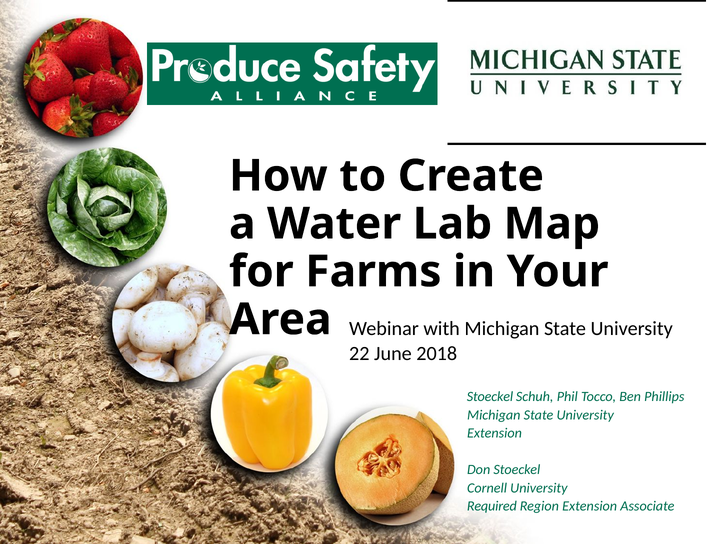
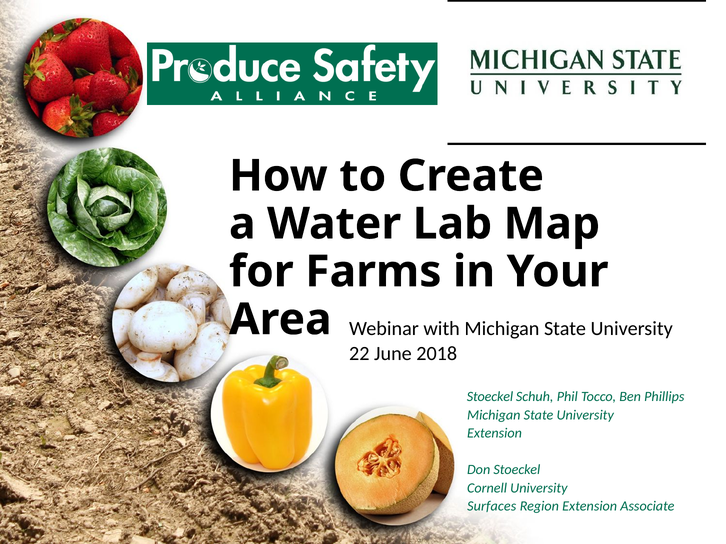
Required: Required -> Surfaces (492, 507)
